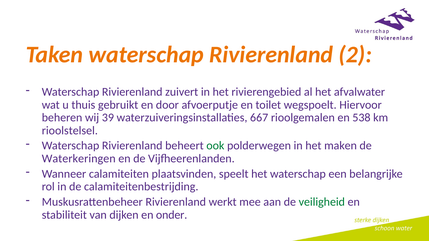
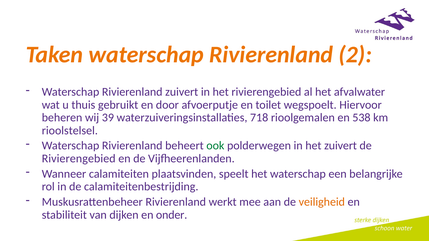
667: 667 -> 718 (259, 118)
het maken: maken -> zuivert (341, 146)
Waterkeringen: Waterkeringen -> Rivierengebied (79, 159)
veiligheid colour: green -> orange (322, 202)
